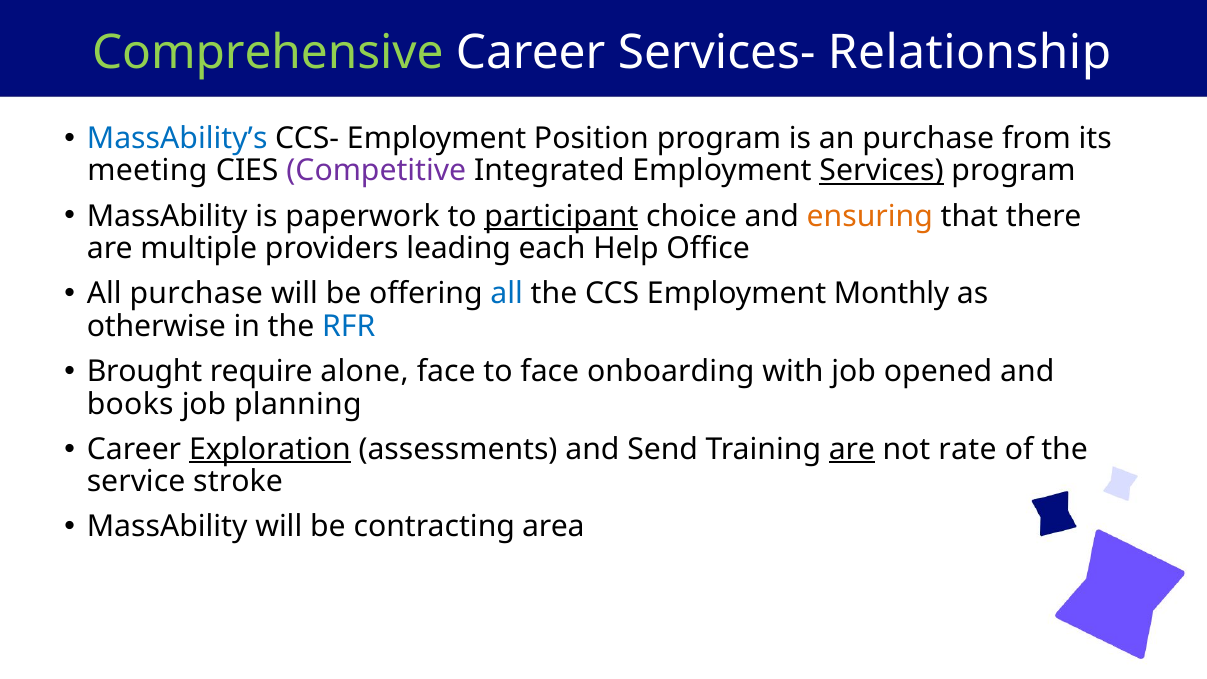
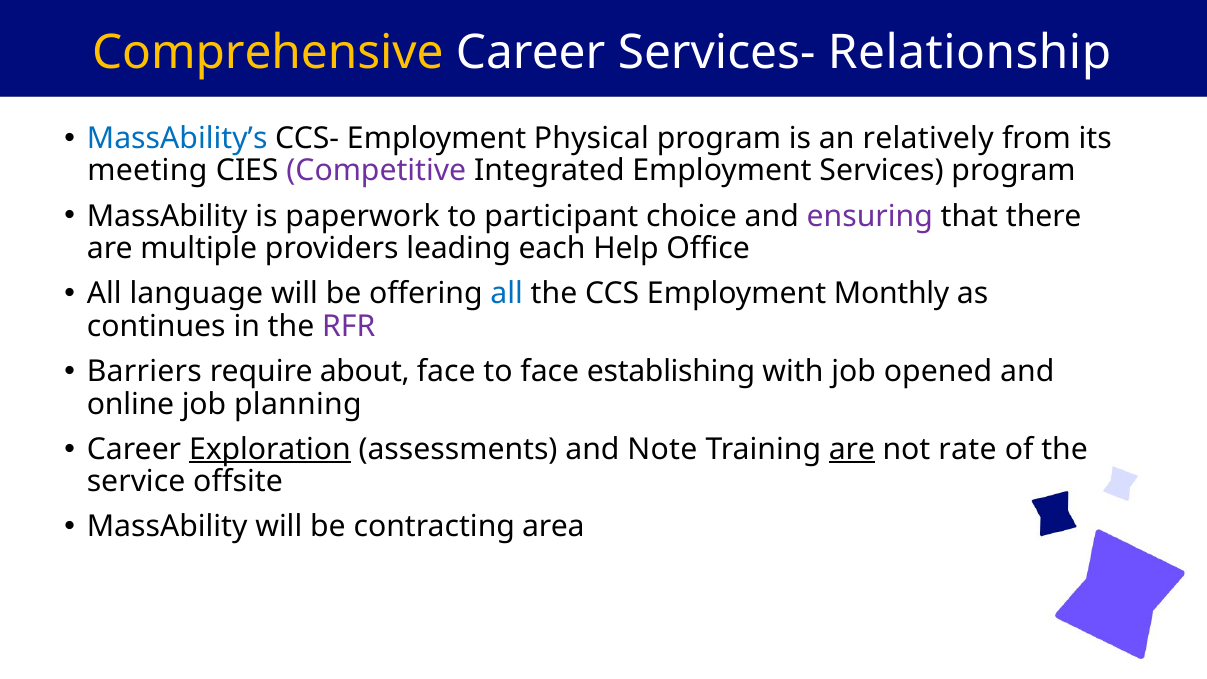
Comprehensive colour: light green -> yellow (268, 53)
Position: Position -> Physical (591, 138)
an purchase: purchase -> relatively (928, 138)
Services underline: present -> none (882, 171)
participant underline: present -> none (561, 216)
ensuring colour: orange -> purple (870, 216)
All purchase: purchase -> language (196, 294)
otherwise: otherwise -> continues (156, 326)
RFR colour: blue -> purple (349, 326)
Brought: Brought -> Barriers (144, 372)
alone: alone -> about (365, 372)
onboarding: onboarding -> establishing (671, 372)
books: books -> online (130, 404)
Send: Send -> Note (662, 449)
stroke: stroke -> offsite (238, 482)
